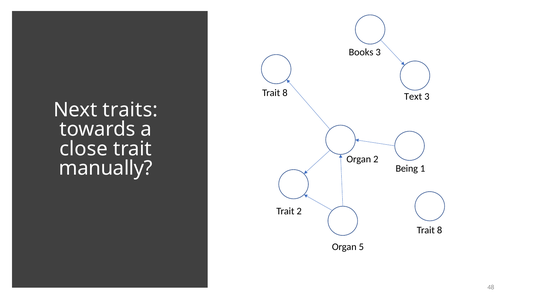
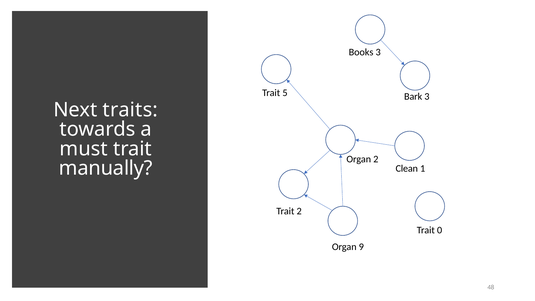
8: 8 -> 5 (285, 93)
Text: Text -> Bark (413, 97)
close: close -> must (84, 149)
Being: Being -> Clean (407, 168)
8: 8 -> 0 (440, 230)
5: 5 -> 9 (361, 247)
